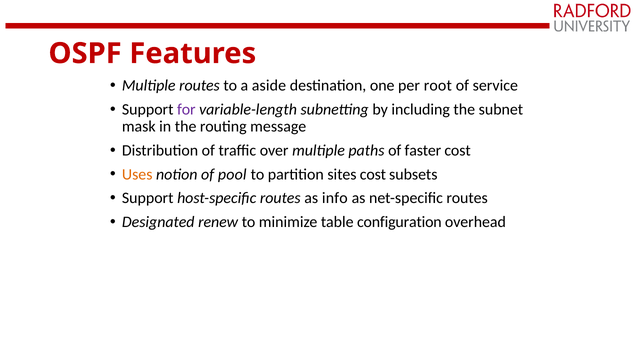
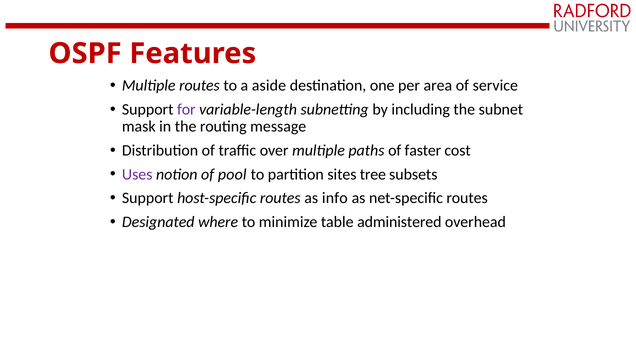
root: root -> area (438, 86)
Uses colour: orange -> purple (137, 174)
sites cost: cost -> tree (373, 174)
renew: renew -> where (218, 222)
configuration: configuration -> administered (399, 222)
